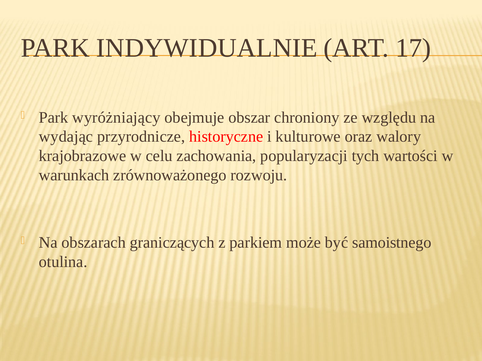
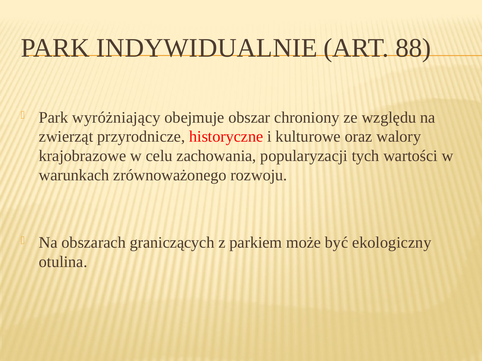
17: 17 -> 88 (413, 48)
wydając: wydając -> zwierząt (66, 137)
samoistnego: samoistnego -> ekologiczny (392, 243)
